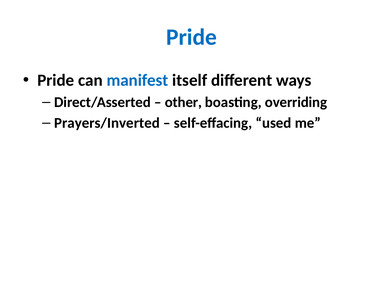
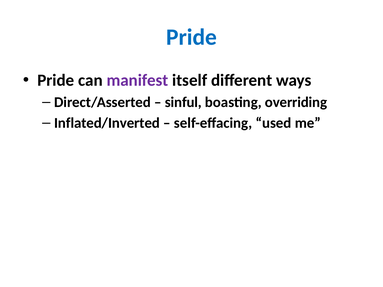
manifest colour: blue -> purple (137, 80)
other: other -> sinful (183, 102)
Prayers/Inverted: Prayers/Inverted -> Inflated/Inverted (107, 123)
